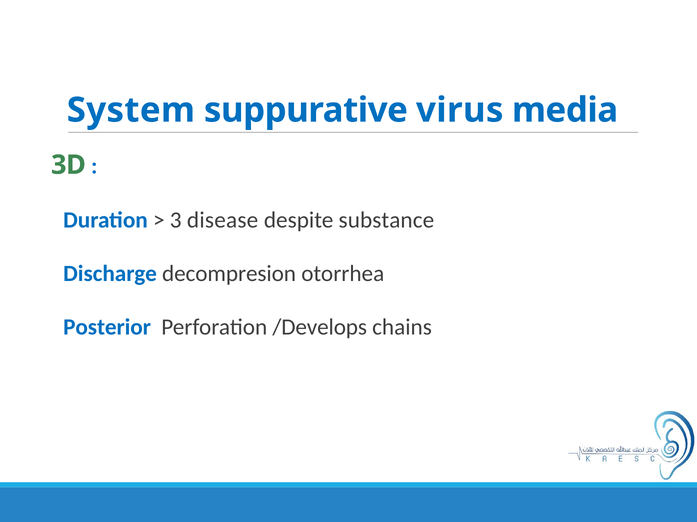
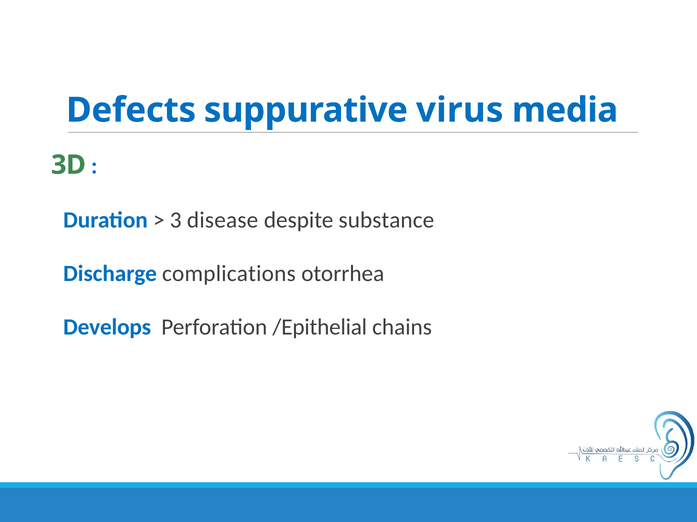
System: System -> Defects (131, 110)
decompresion: decompresion -> complications (229, 274)
Posterior: Posterior -> Develops (107, 327)
/Develops: /Develops -> /Epithelial (320, 327)
